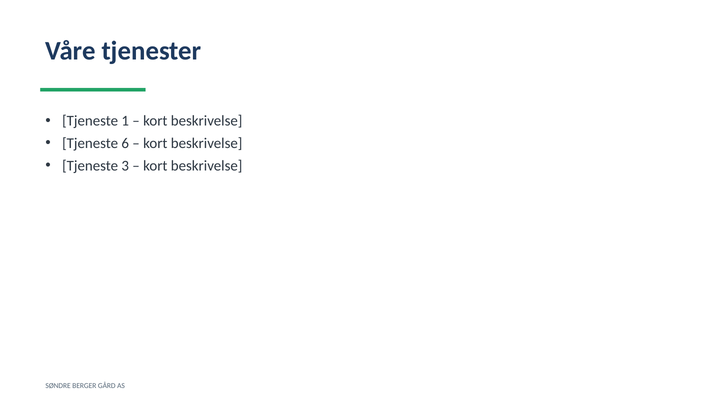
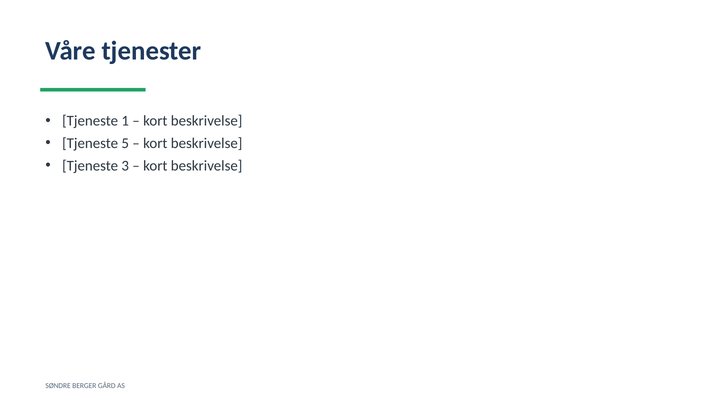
6: 6 -> 5 (125, 143)
